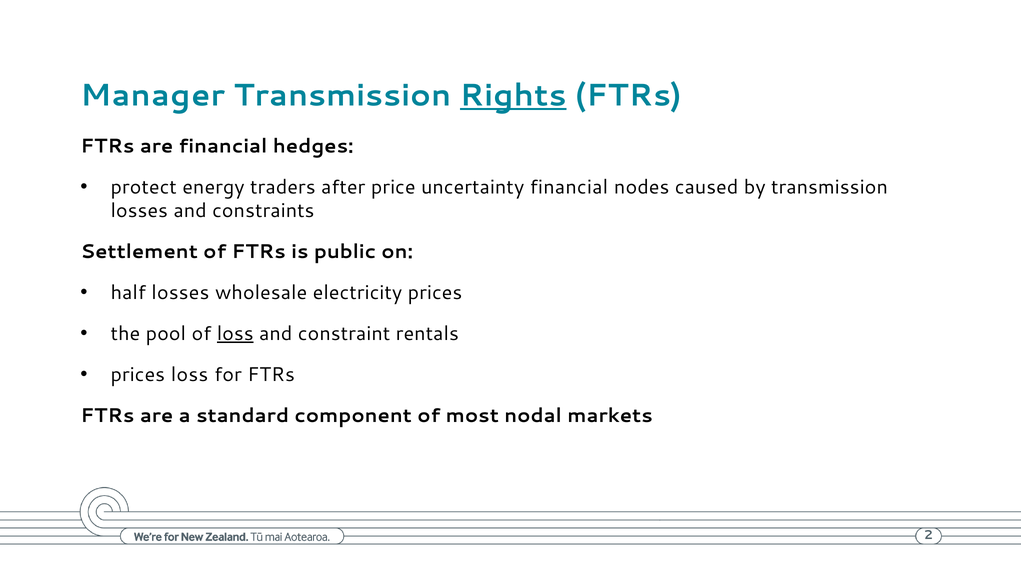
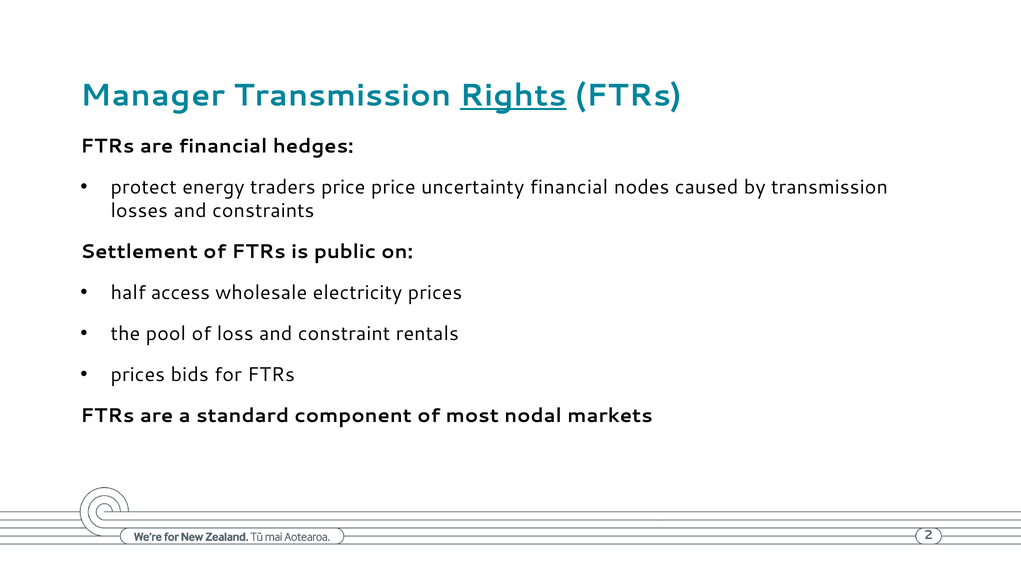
traders after: after -> price (343, 187)
half losses: losses -> access (181, 293)
loss underline: present -> none (235, 334)
prices loss: loss -> bids (190, 375)
